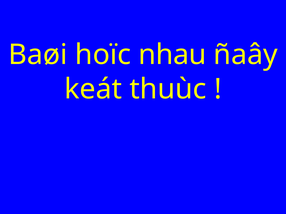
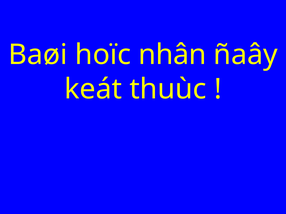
nhau: nhau -> nhân (172, 55)
